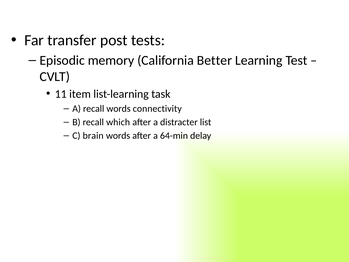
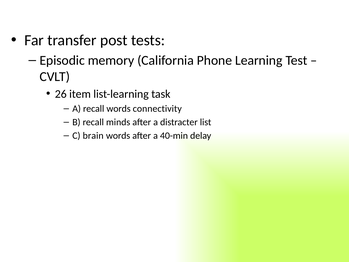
Better: Better -> Phone (214, 60)
11: 11 -> 26 (61, 94)
which: which -> minds (118, 122)
64-min: 64-min -> 40-min (174, 136)
